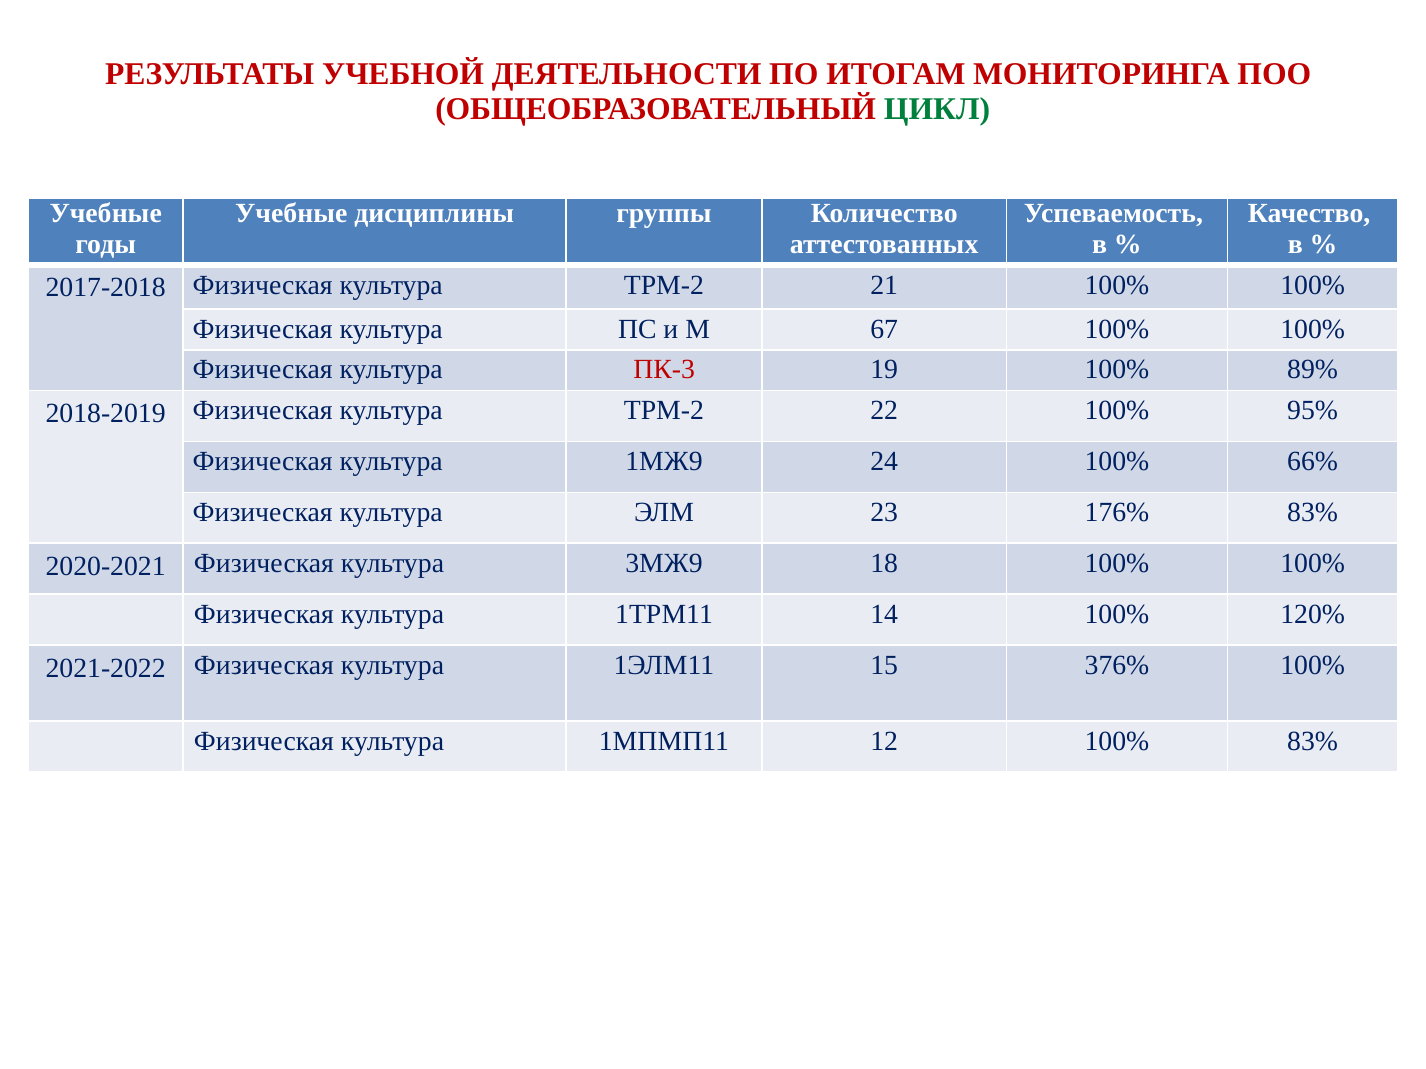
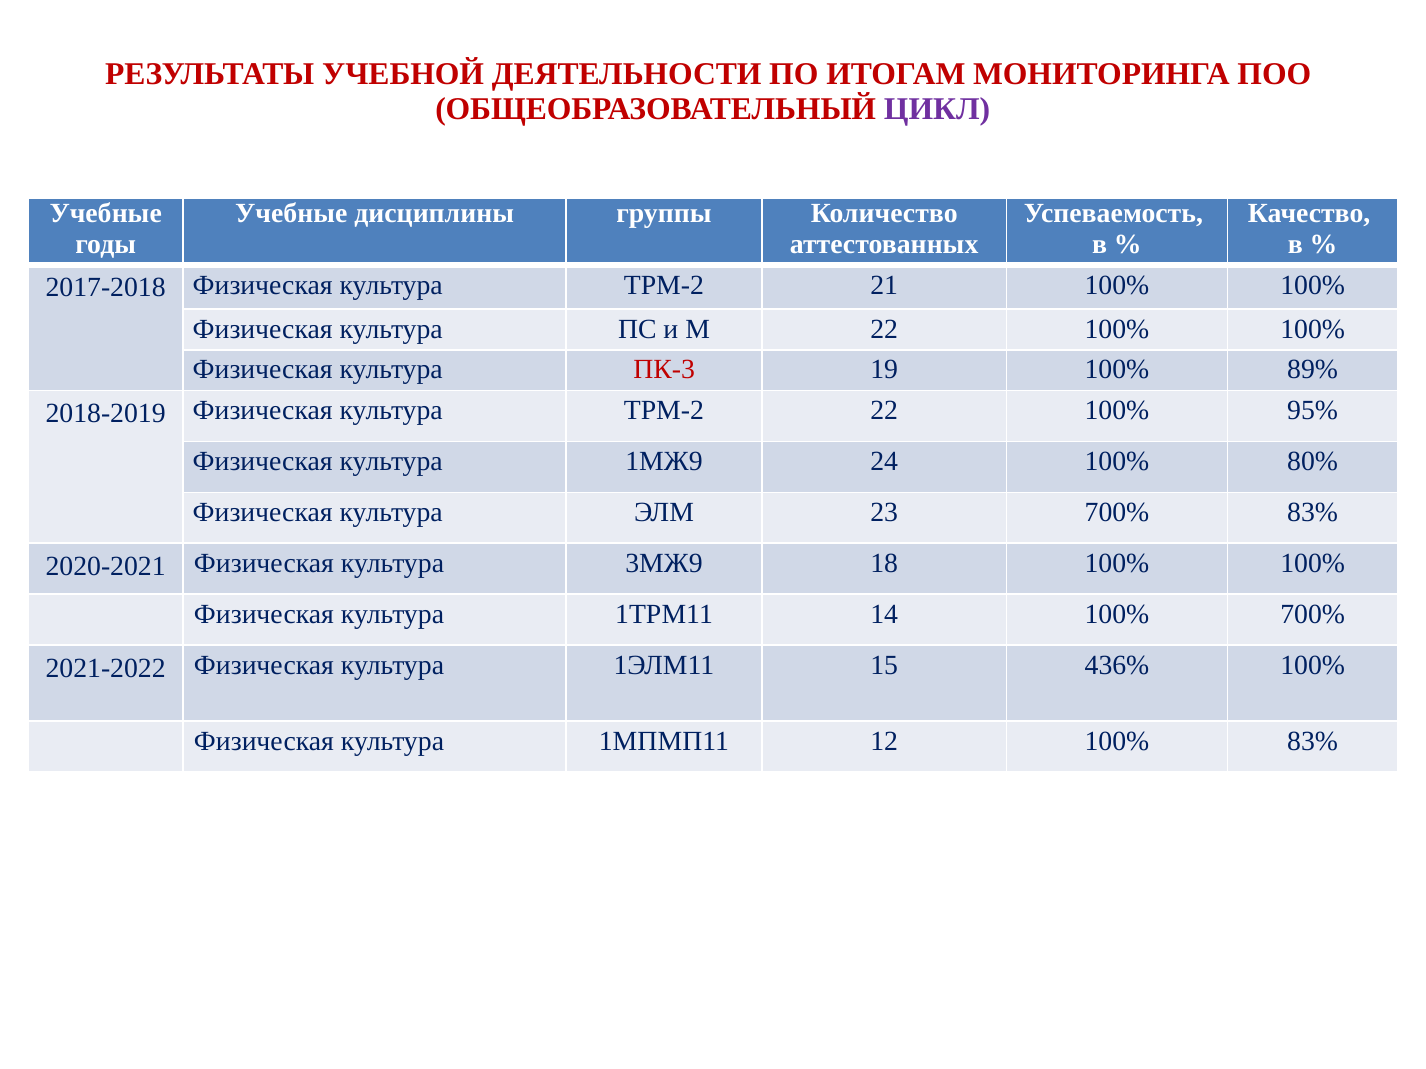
ЦИКЛ colour: green -> purple (937, 109)
М 67: 67 -> 22 (884, 329)
66%: 66% -> 80% (1313, 462)
23 176%: 176% -> 700% (1117, 513)
100% 120%: 120% -> 700% (1313, 615)
376%: 376% -> 436% (1117, 666)
